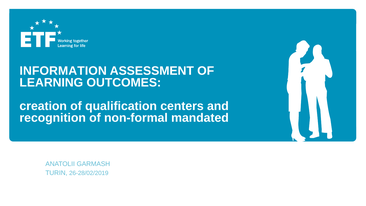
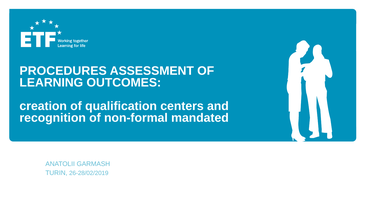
INFORMATION: INFORMATION -> PROCEDURES (63, 71)
